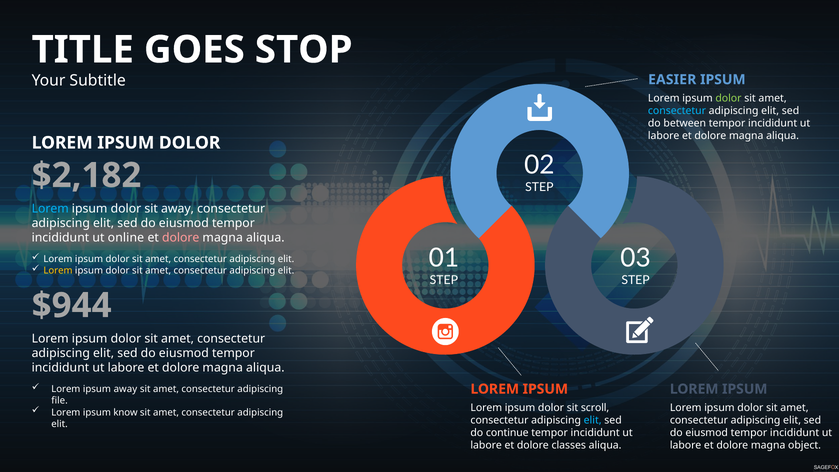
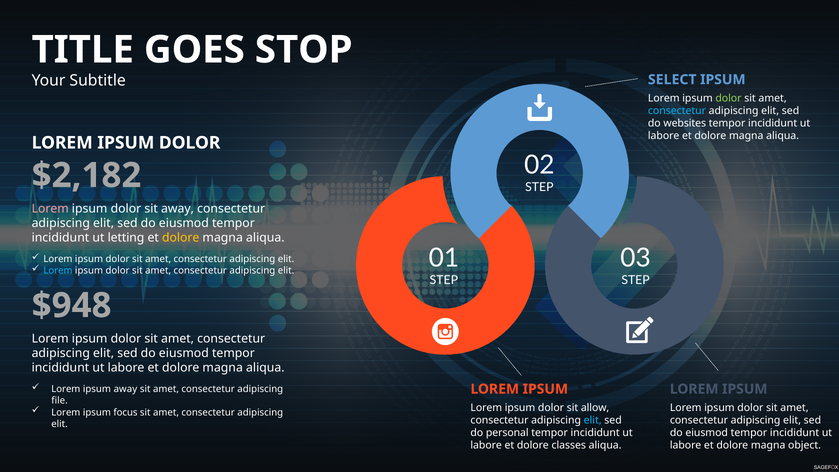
EASIER: EASIER -> SELECT (672, 80)
between: between -> websites (685, 123)
Lorem colour: light blue -> pink (50, 208)
online: online -> letting (126, 238)
dolore colour: pink -> yellow (181, 238)
Lorem colour: yellow -> light blue (58, 271)
$944: $944 -> $948 (72, 305)
scroll: scroll -> allow (595, 408)
know: know -> focus (125, 412)
continue: continue -> personal (507, 433)
